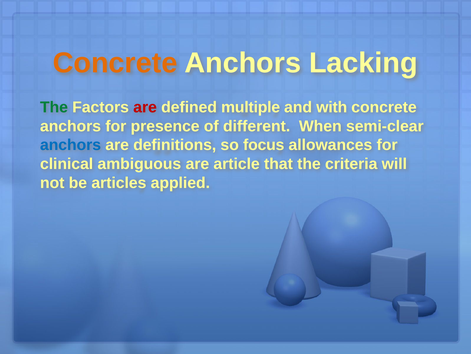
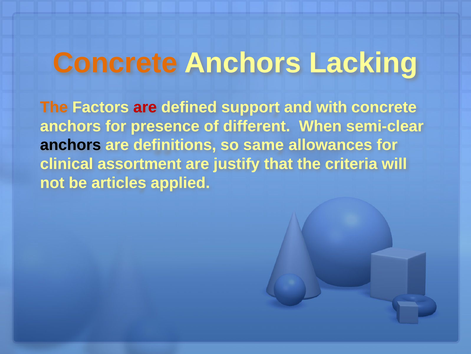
The colour: green -> orange (54, 107)
multiple: multiple -> support (251, 107)
anchors colour: blue -> black (71, 145)
focus: focus -> same (264, 145)
ambiguous: ambiguous -> assortment (139, 164)
article: article -> justify (237, 164)
